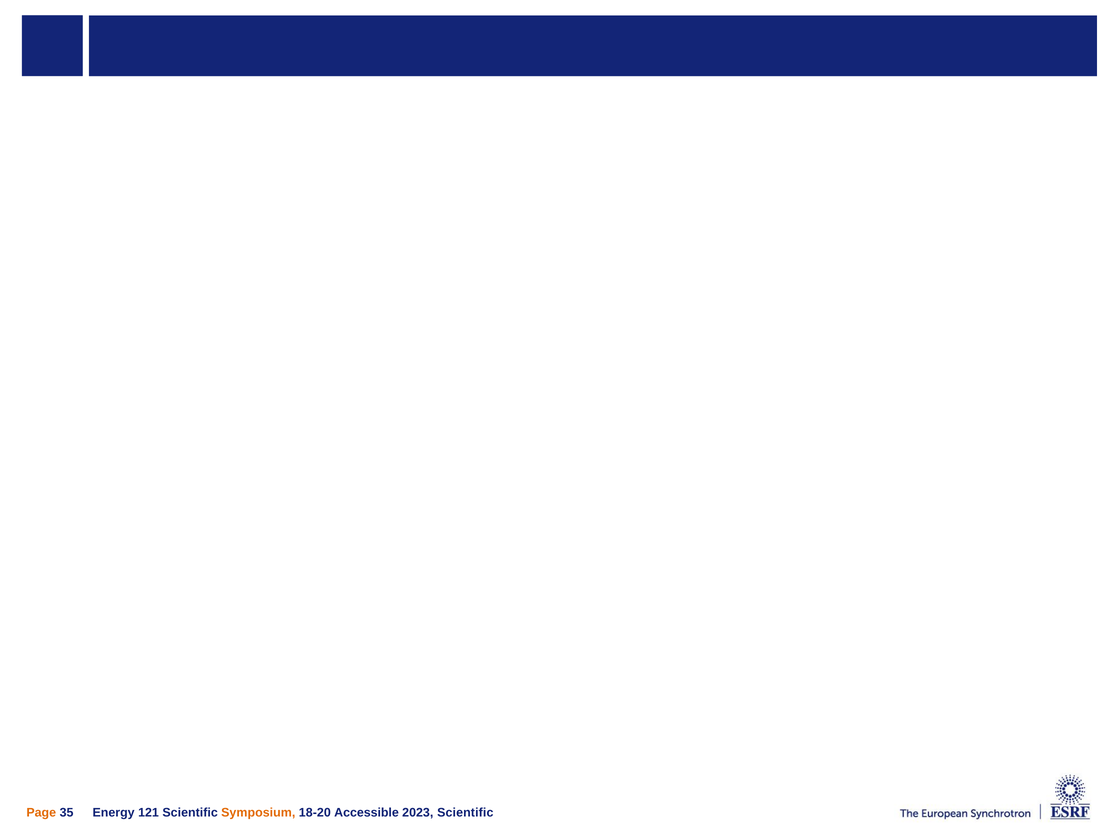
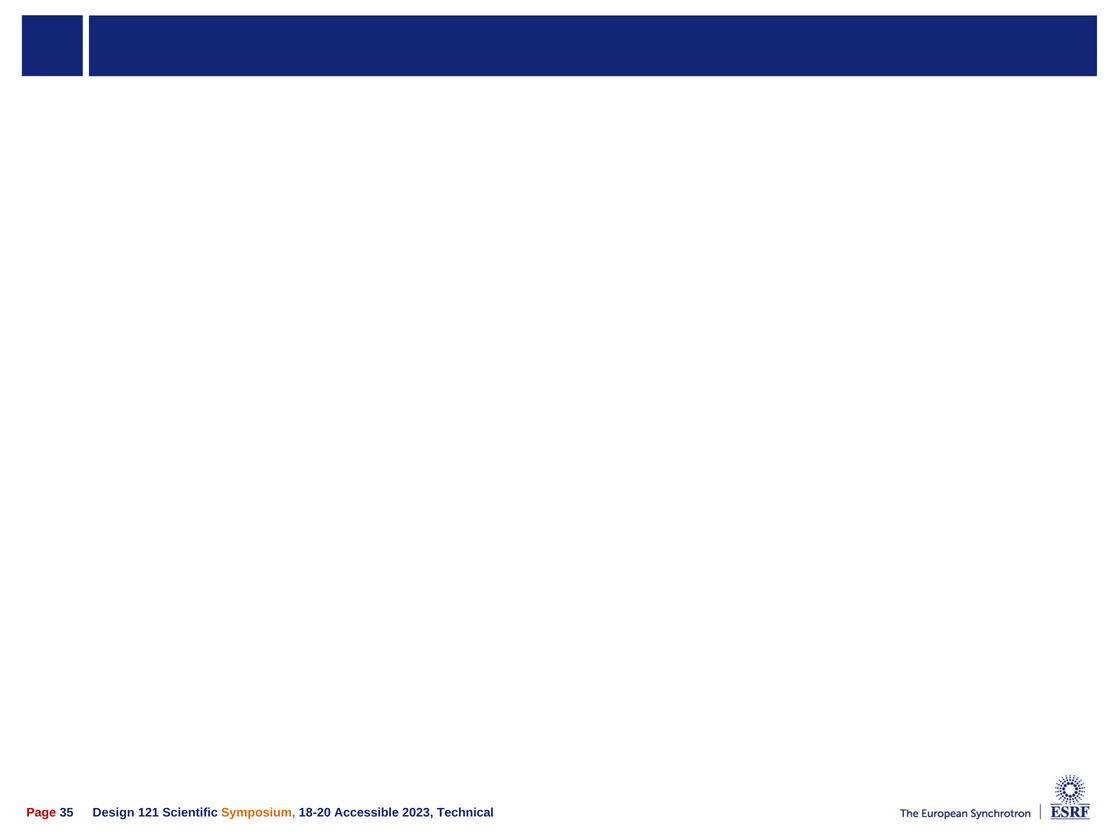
Page colour: orange -> red (41, 813)
Energy: Energy -> Design (114, 813)
2023 Scientific: Scientific -> Technical (465, 813)
